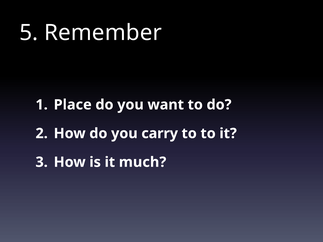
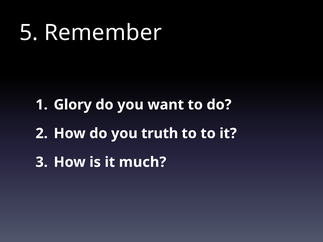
Place: Place -> Glory (73, 105)
carry: carry -> truth (160, 134)
